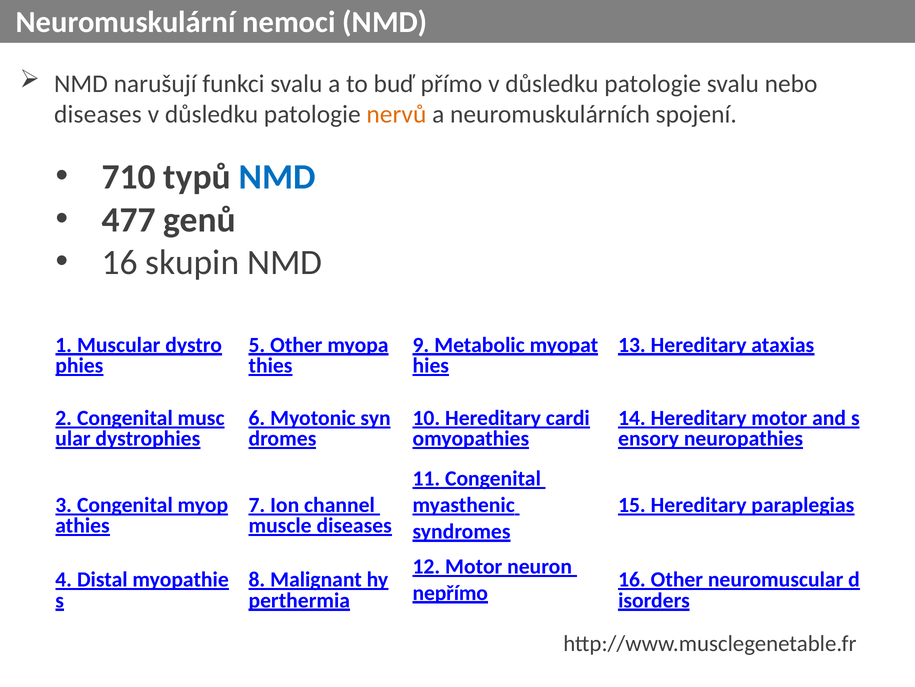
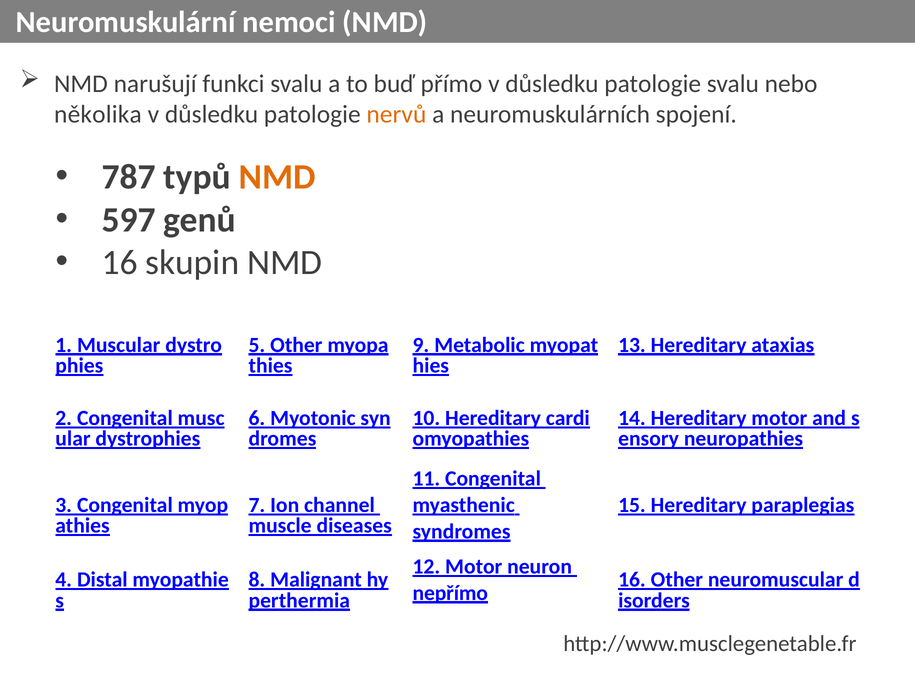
diseases: diseases -> několika (98, 114)
710: 710 -> 787 (129, 177)
NMD colour: blue -> orange (277, 177)
477: 477 -> 597 (129, 220)
